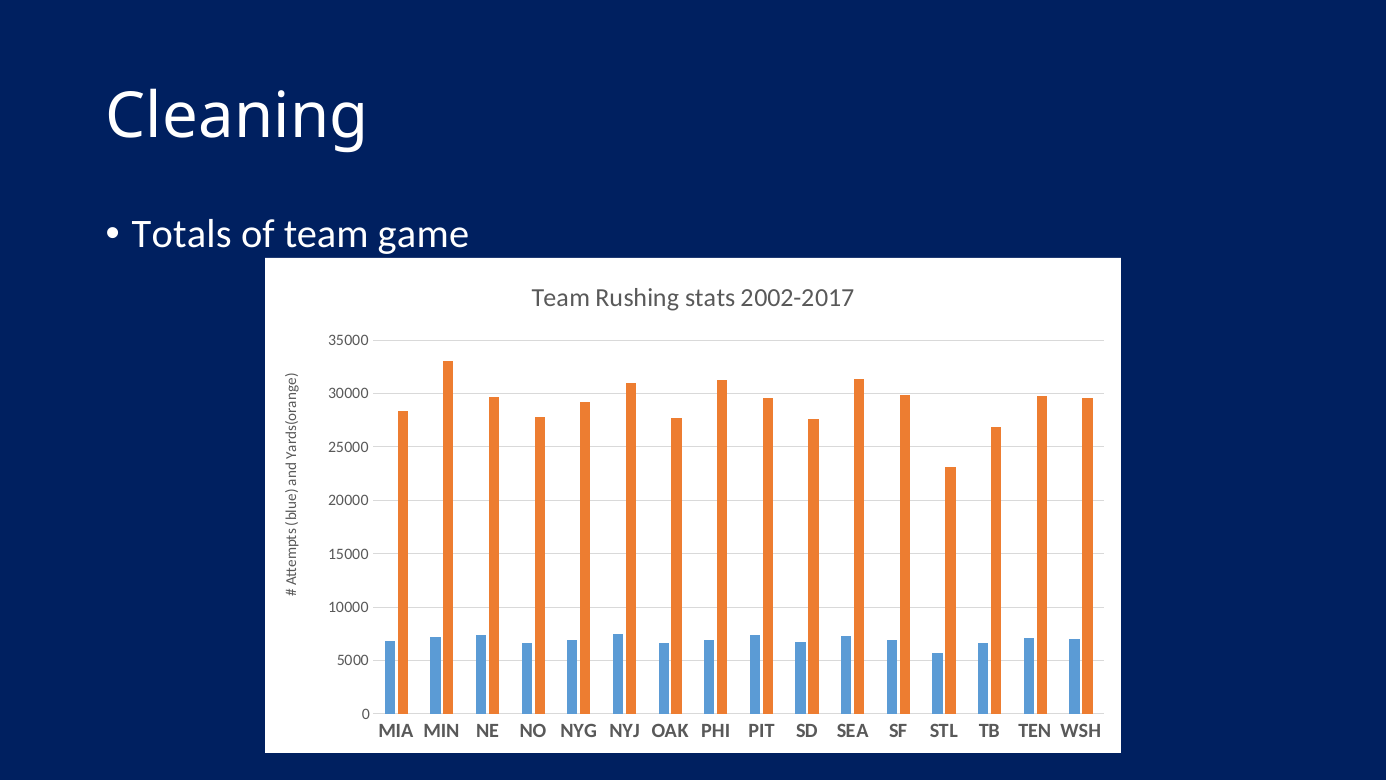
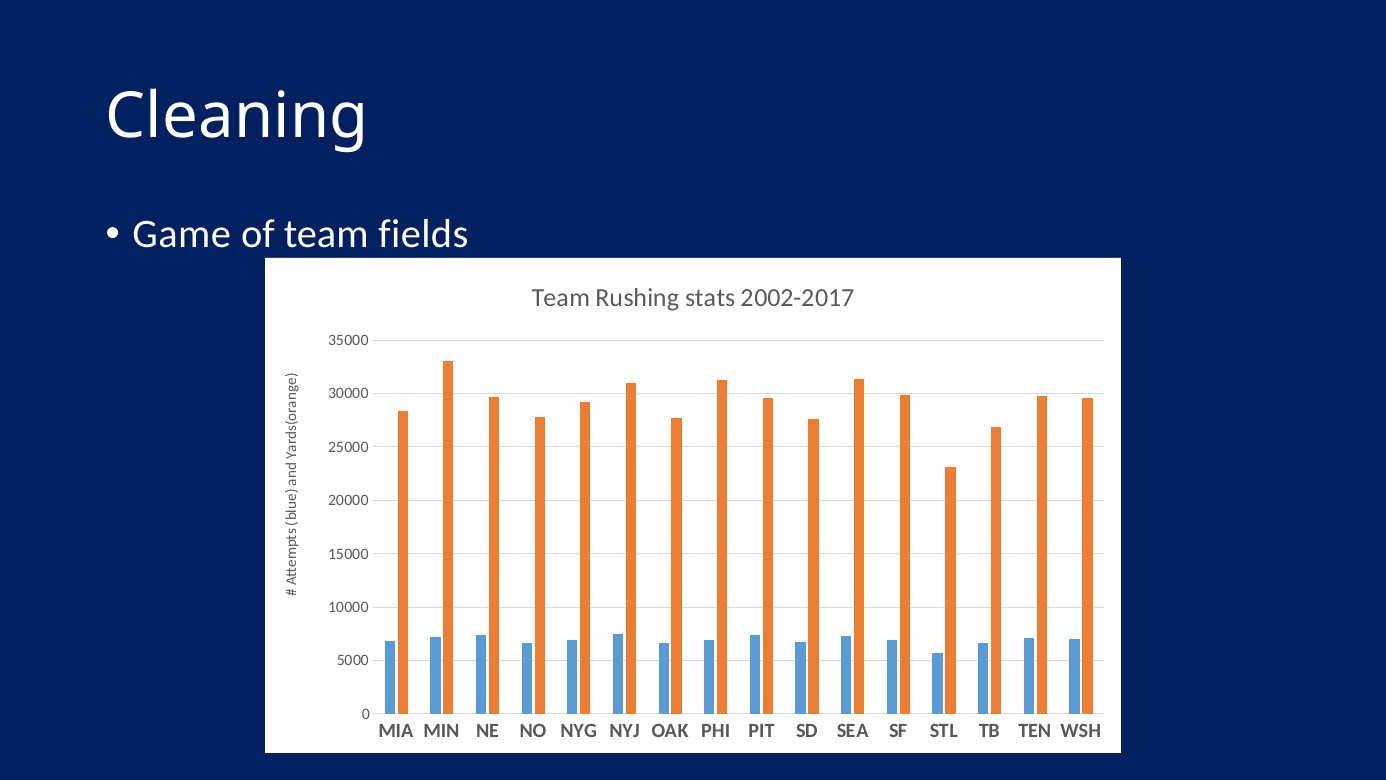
Totals: Totals -> Game (182, 234)
game: game -> fields (423, 234)
